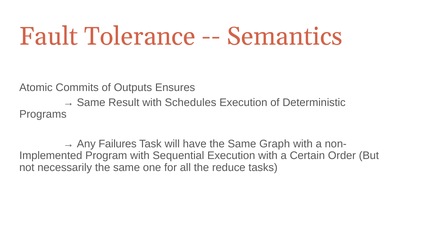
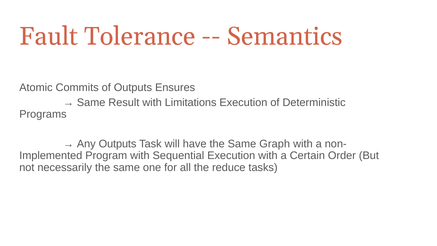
Schedules: Schedules -> Limitations (191, 102)
Any Failures: Failures -> Outputs (118, 144)
